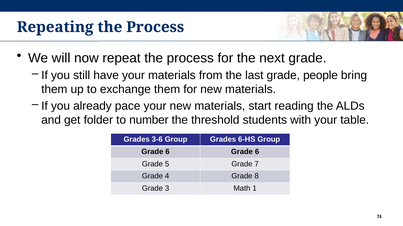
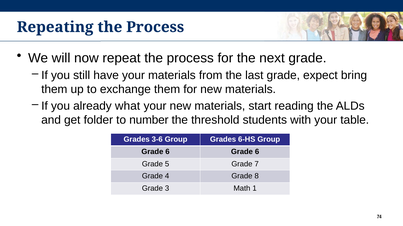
people: people -> expect (320, 76)
pace: pace -> what (128, 106)
